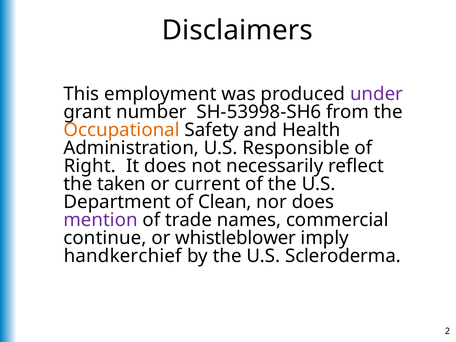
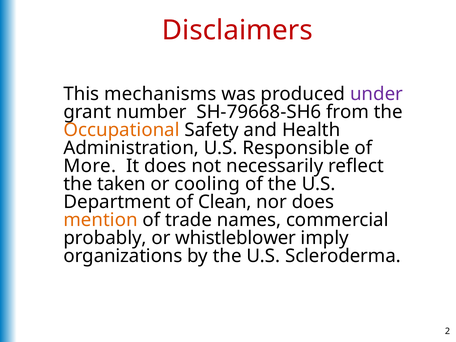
Disclaimers colour: black -> red (237, 30)
employment: employment -> mechanisms (160, 94)
SH-53998-SH6: SH-53998-SH6 -> SH-79668-SH6 (259, 112)
Right: Right -> More (90, 166)
current: current -> cooling (207, 184)
mention colour: purple -> orange (101, 220)
continue: continue -> probably (105, 238)
handkerchief: handkerchief -> organizations (123, 256)
